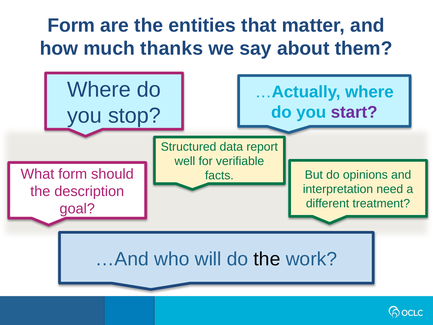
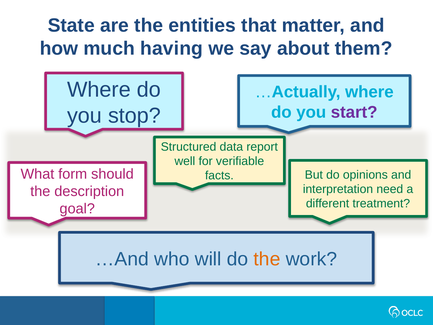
Form: Form -> State (71, 25)
thanks: thanks -> having (172, 49)
the colour: black -> orange (267, 259)
